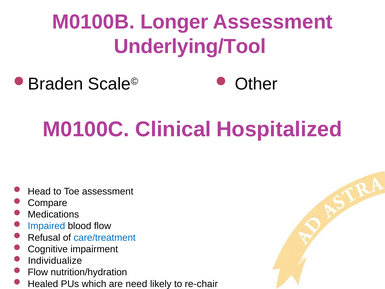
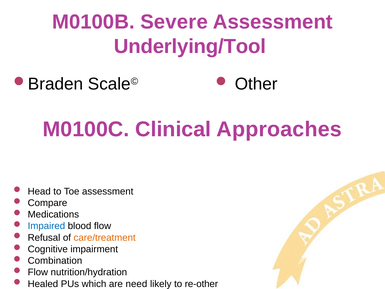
Longer: Longer -> Severe (174, 22)
Hospitalized: Hospitalized -> Approaches (279, 129)
care/treatment colour: blue -> orange (105, 237)
Individualize: Individualize -> Combination (55, 261)
re-chair: re-chair -> re-other (201, 284)
